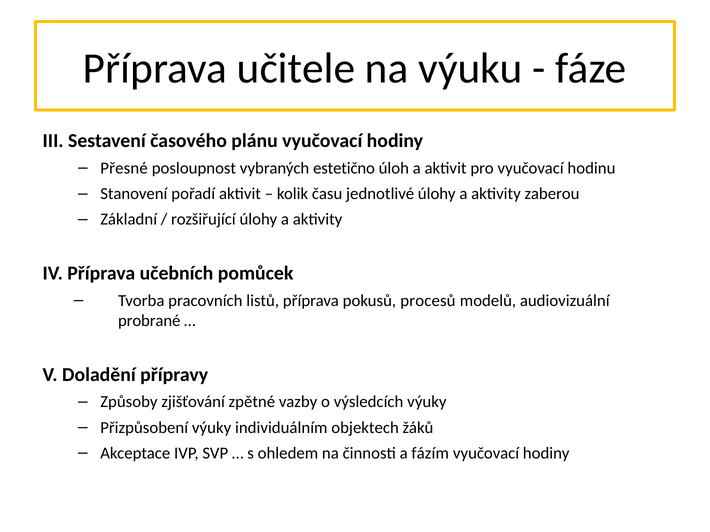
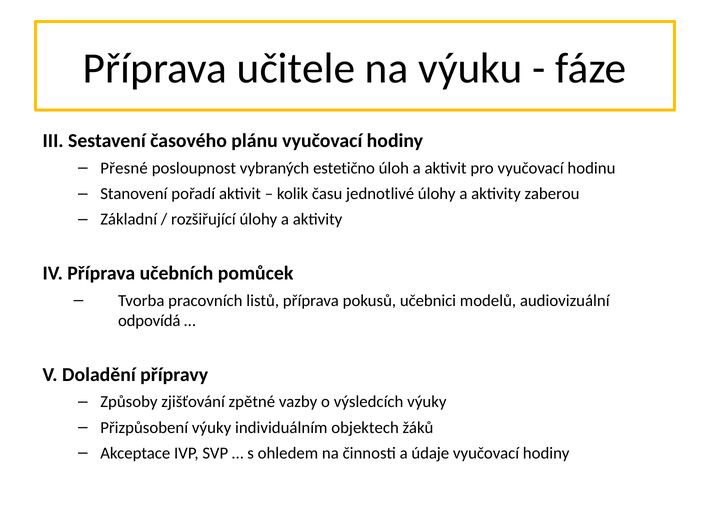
procesů: procesů -> učebnici (428, 301)
probrané: probrané -> odpovídá (149, 321)
fázím: fázím -> údaje (430, 454)
